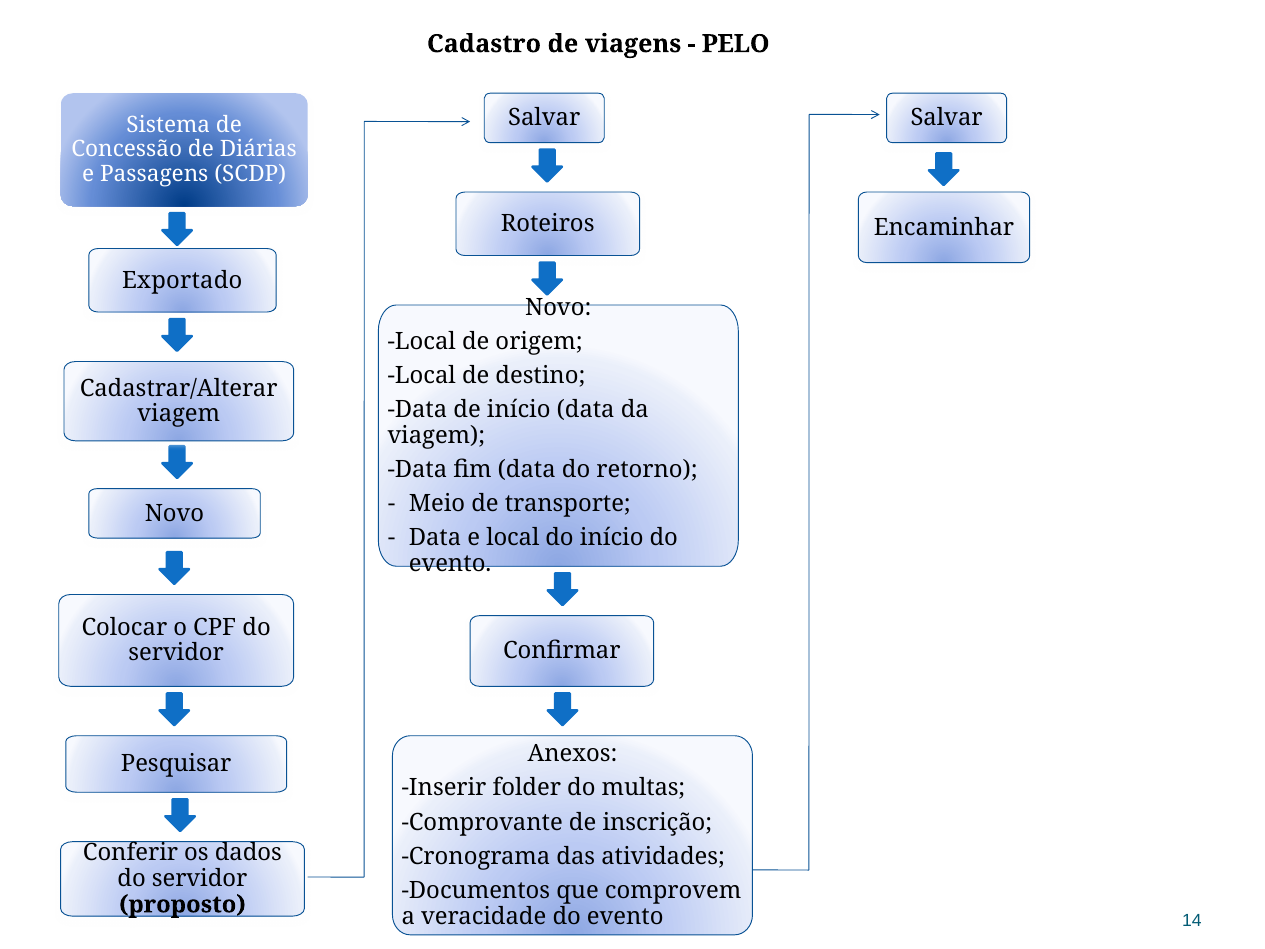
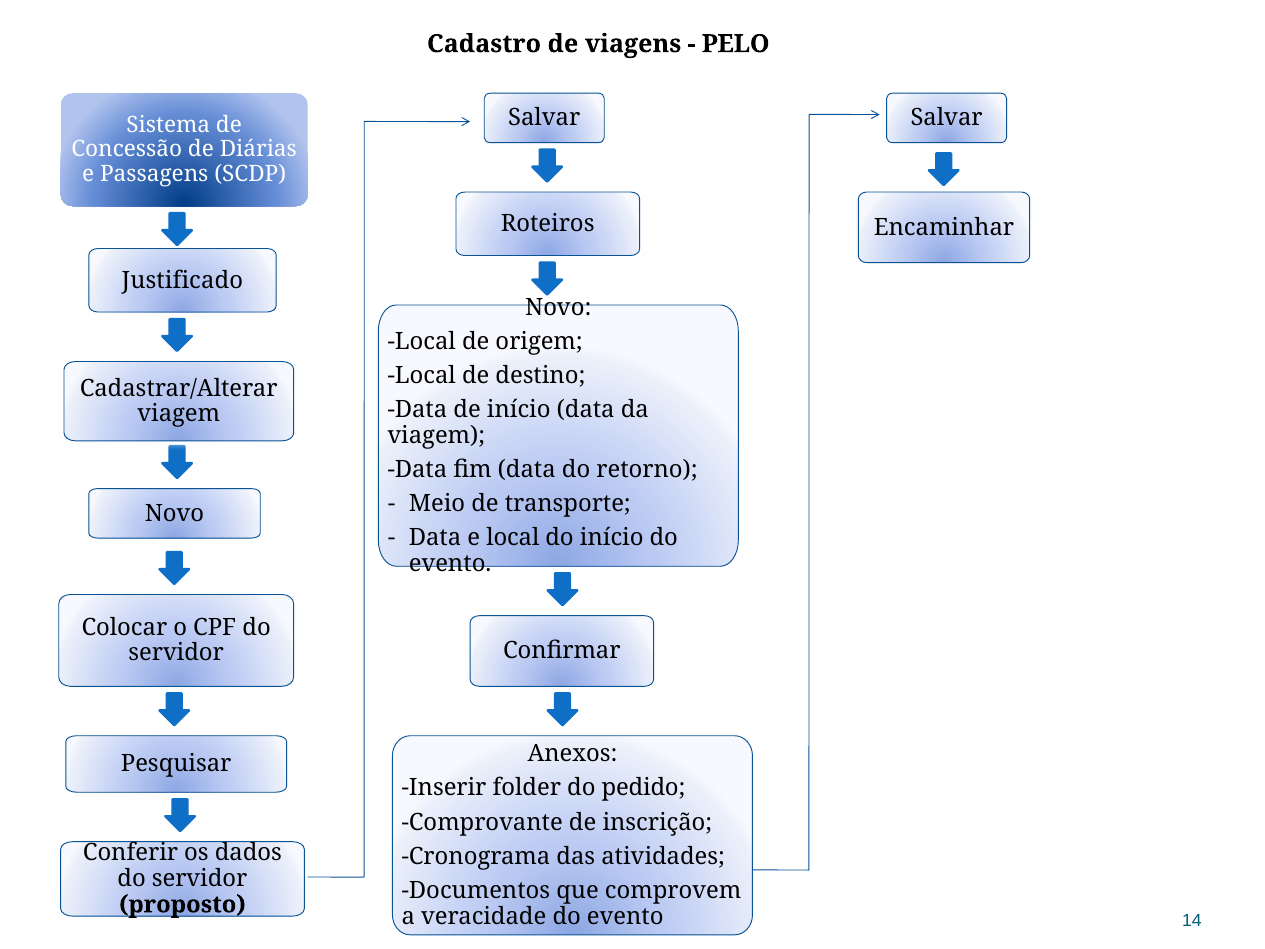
Exportado: Exportado -> Justificado (182, 280)
multas: multas -> pedido (643, 788)
